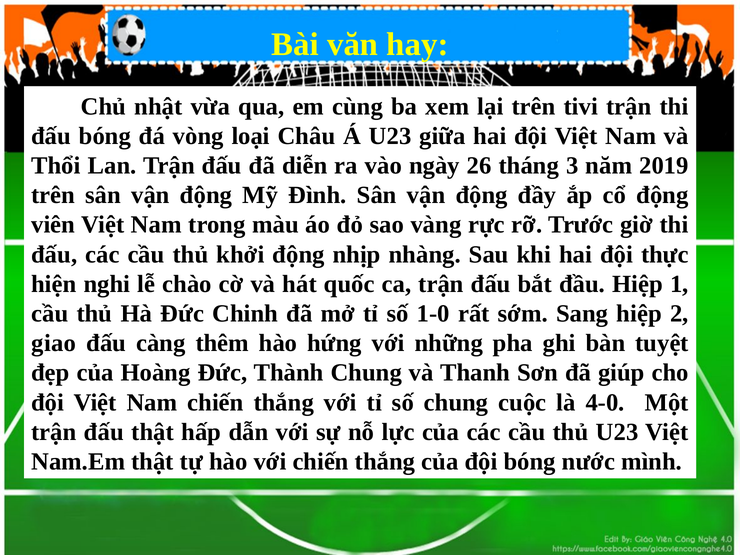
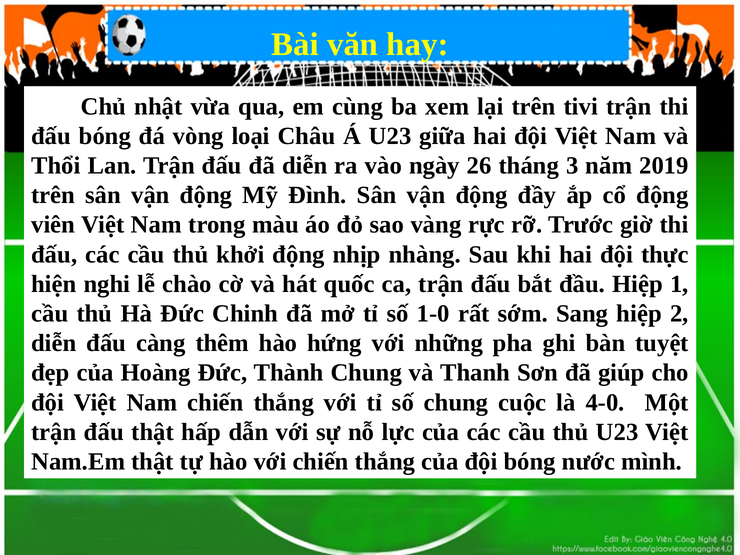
giao: giao -> diễn (54, 343)
